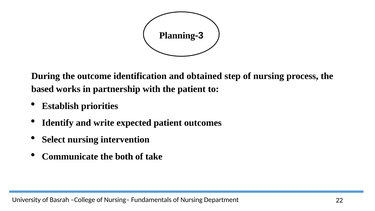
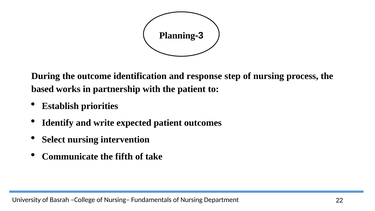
obtained: obtained -> response (204, 76)
both: both -> fifth (124, 156)
